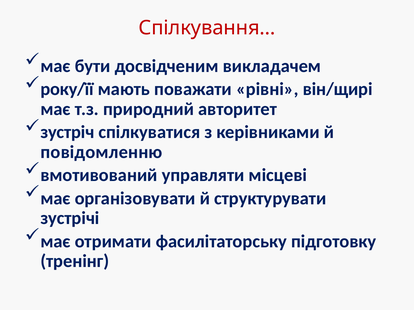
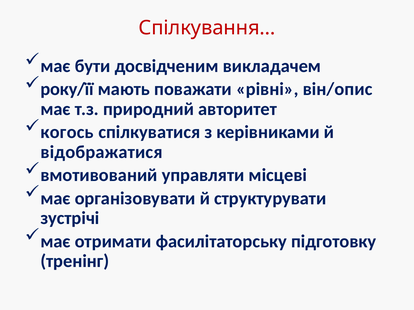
він/щирі: він/щирі -> він/опис (338, 89)
зустріч: зустріч -> когось (67, 132)
повідомленню: повідомленню -> відображатися (102, 152)
